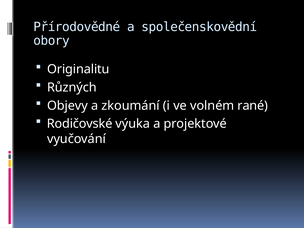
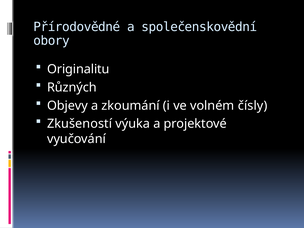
rané: rané -> čísly (253, 106)
Rodičovské: Rodičovské -> Zkušeností (80, 124)
